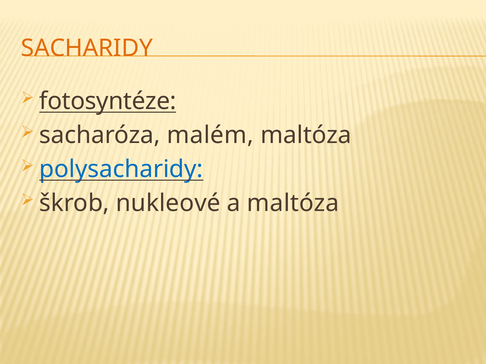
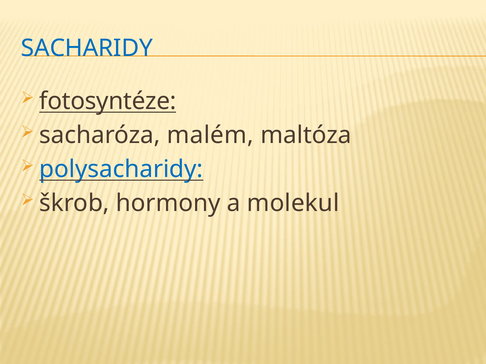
SACHARIDY colour: orange -> blue (87, 48)
nukleové: nukleové -> hormony (168, 203)
a maltóza: maltóza -> molekul (293, 203)
